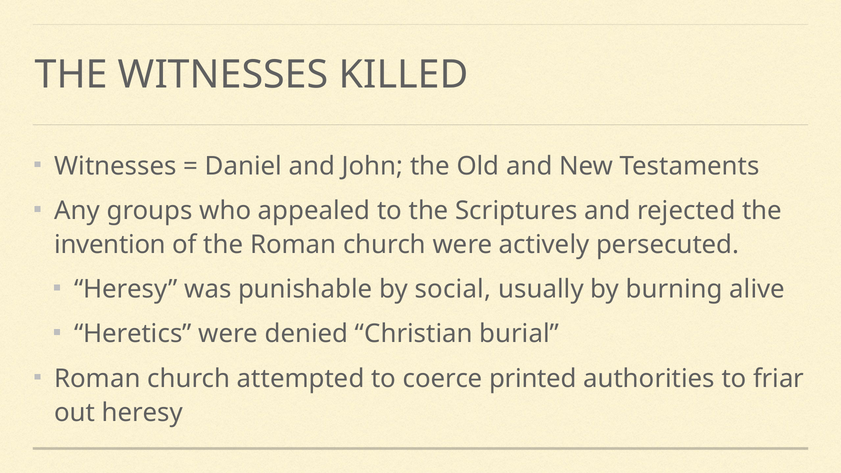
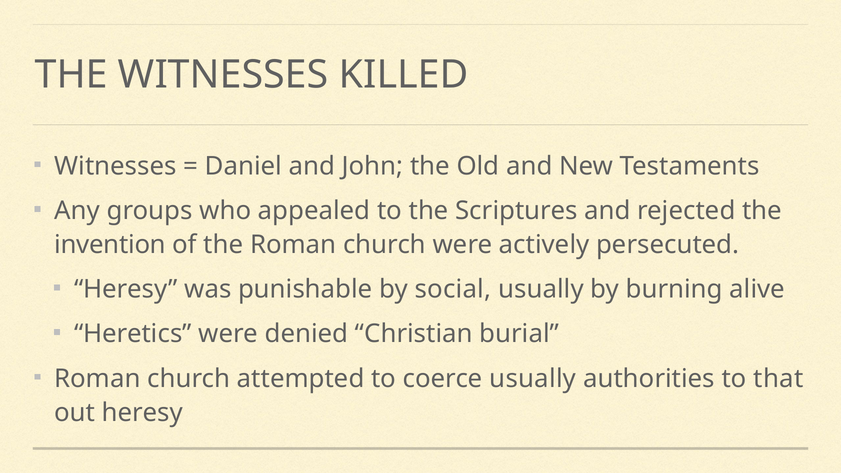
coerce printed: printed -> usually (533, 379)
friar: friar -> that (778, 379)
